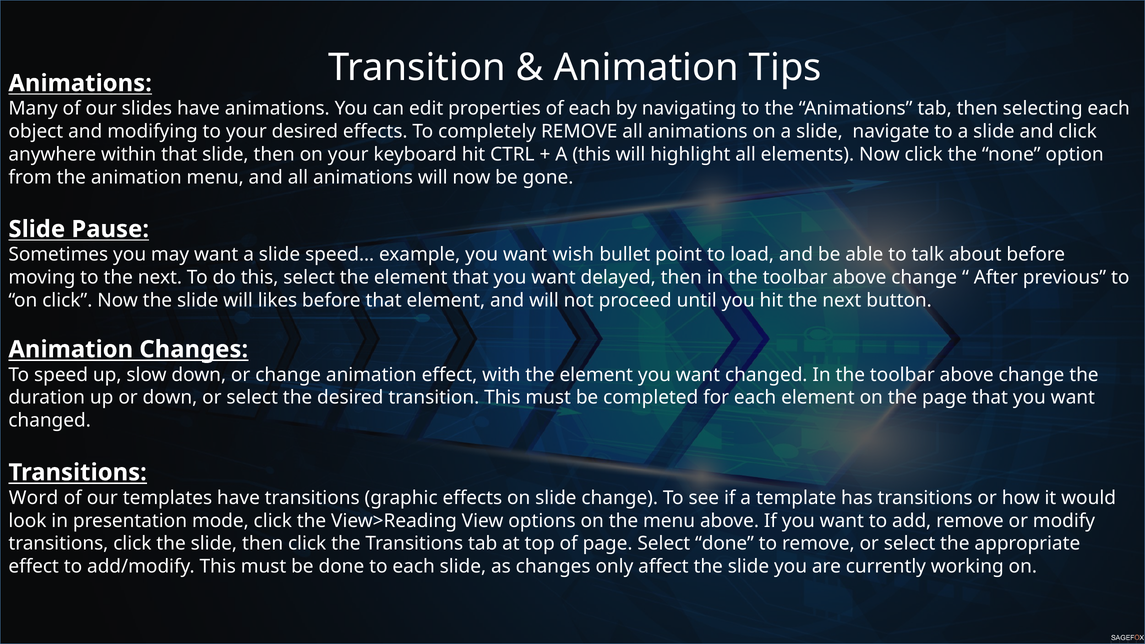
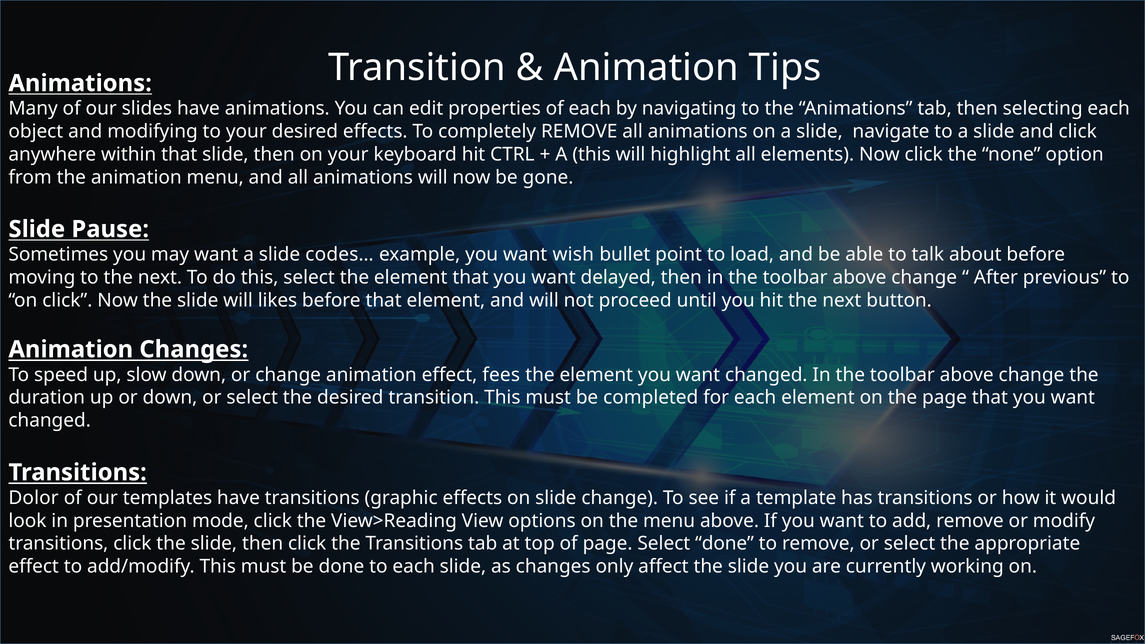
speed…: speed… -> codes… (340, 255)
with: with -> fees (501, 375)
Word: Word -> Dolor (34, 498)
